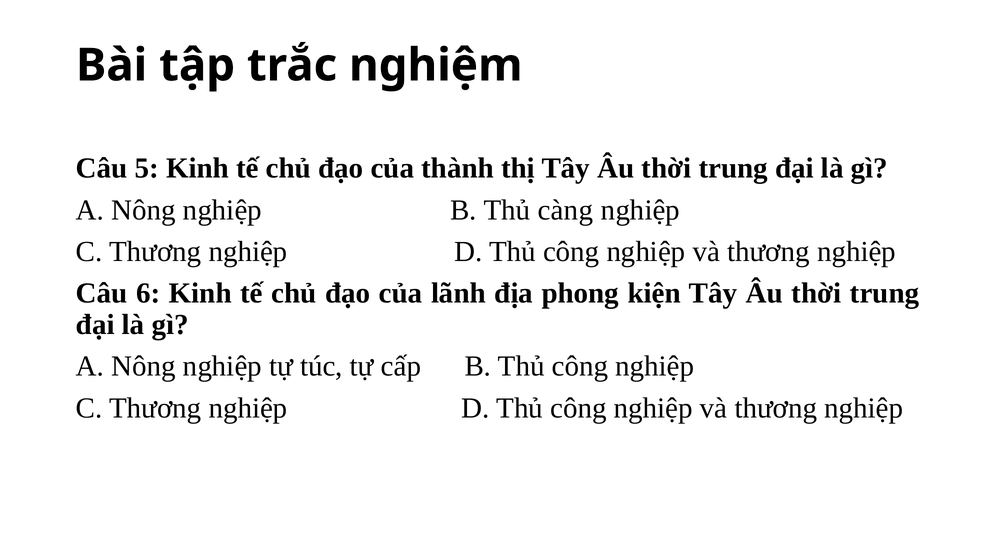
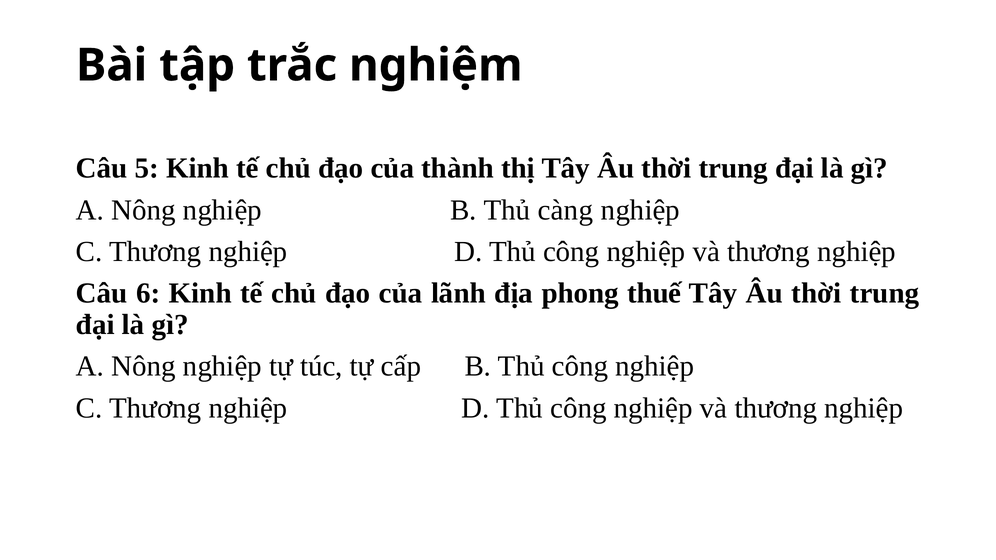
kiện: kiện -> thuế (654, 293)
